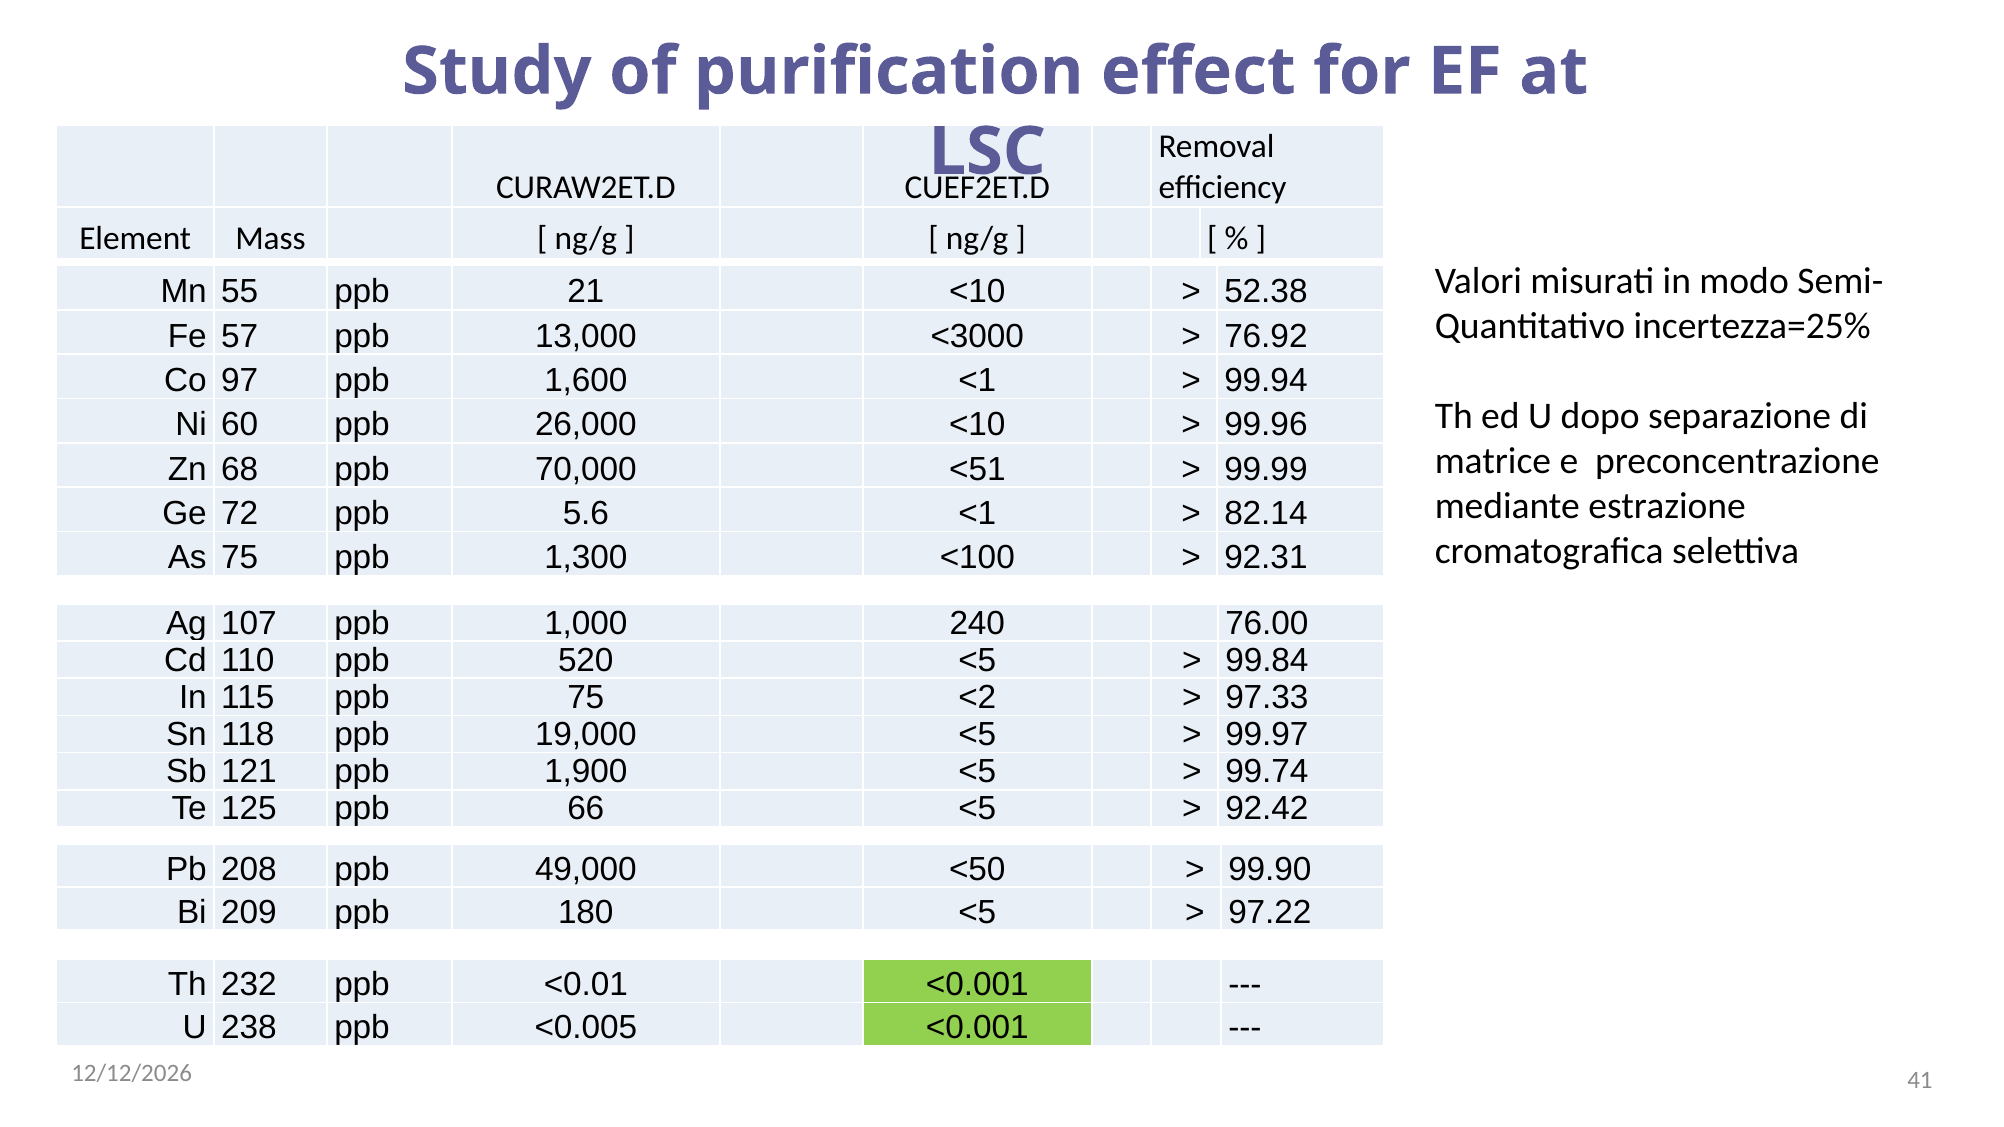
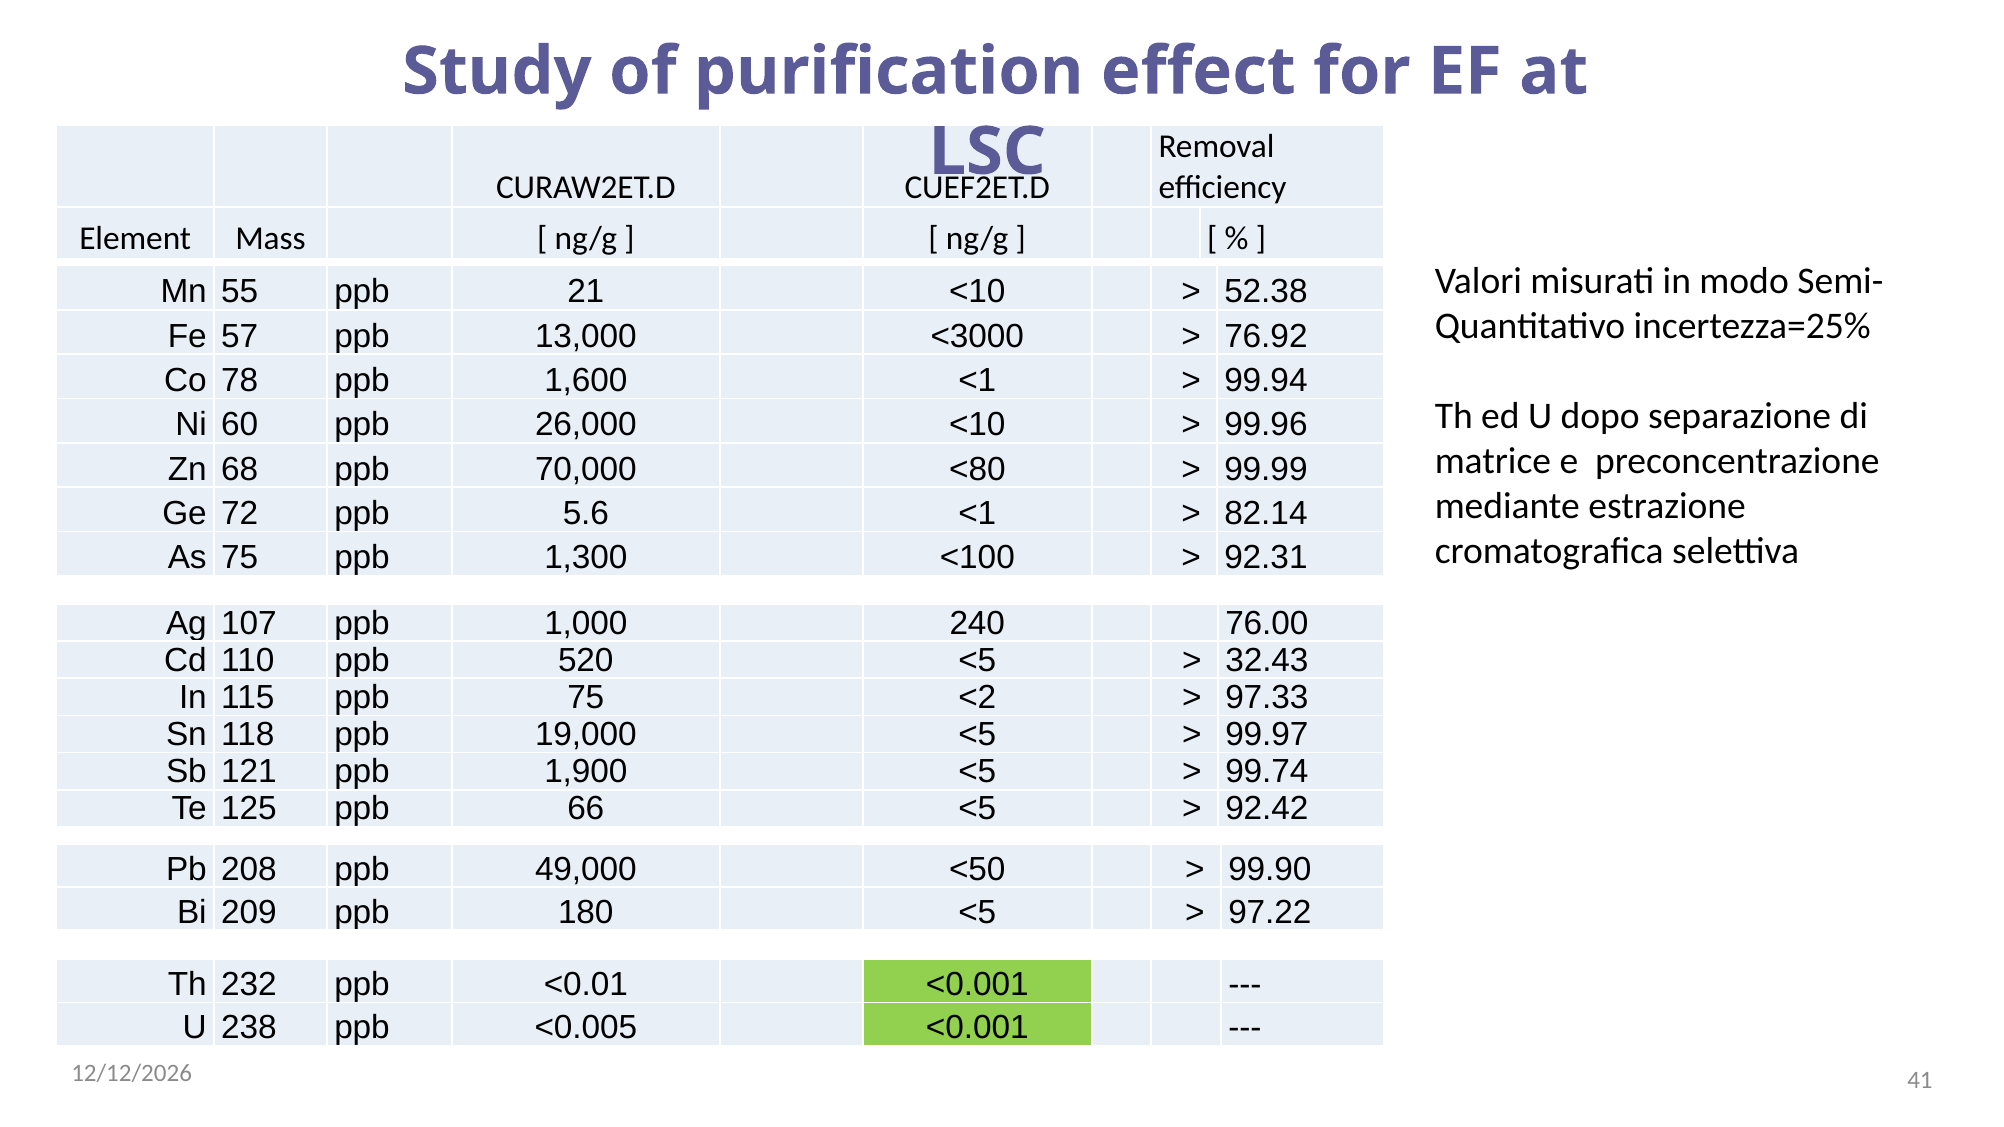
97: 97 -> 78 (240, 381)
<51: <51 -> <80 (977, 469)
99.84: 99.84 -> 32.43 (1267, 660)
